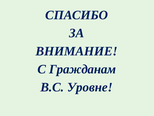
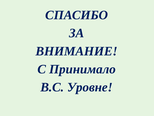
Гражданам: Гражданам -> Принимало (82, 69)
